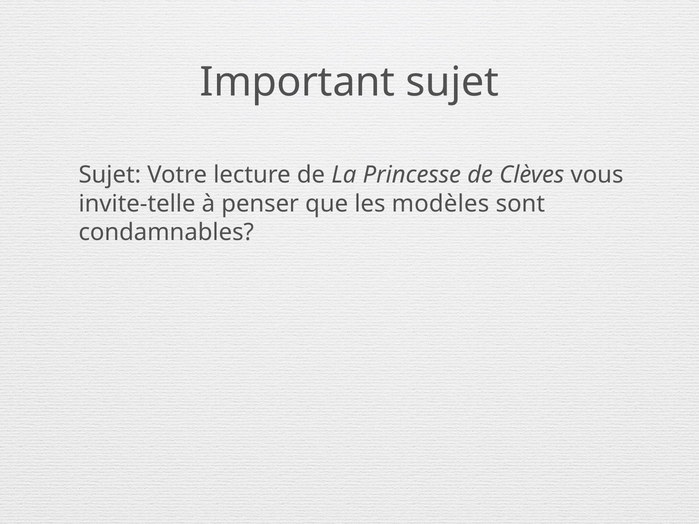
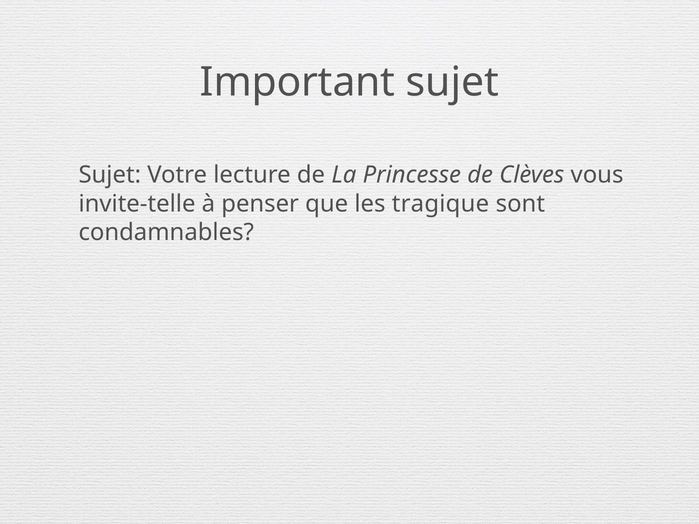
modèles: modèles -> tragique (440, 204)
